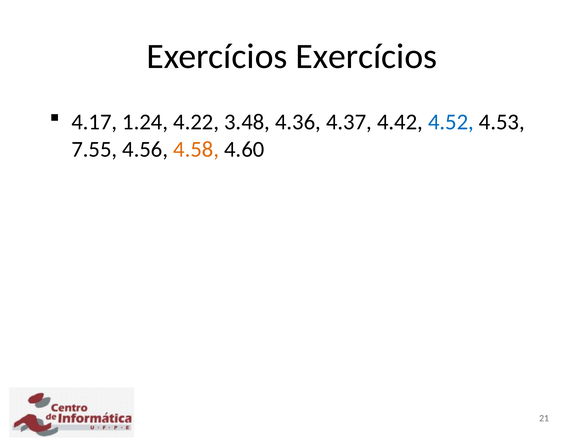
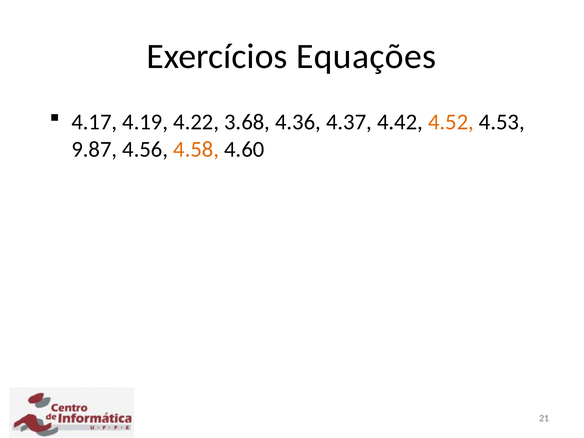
Exercícios Exercícios: Exercícios -> Equações (366, 57)
1.24: 1.24 -> 4.19 (145, 122)
3.48: 3.48 -> 3.68 (247, 122)
4.52 colour: blue -> orange (451, 122)
7.55: 7.55 -> 9.87 (94, 149)
